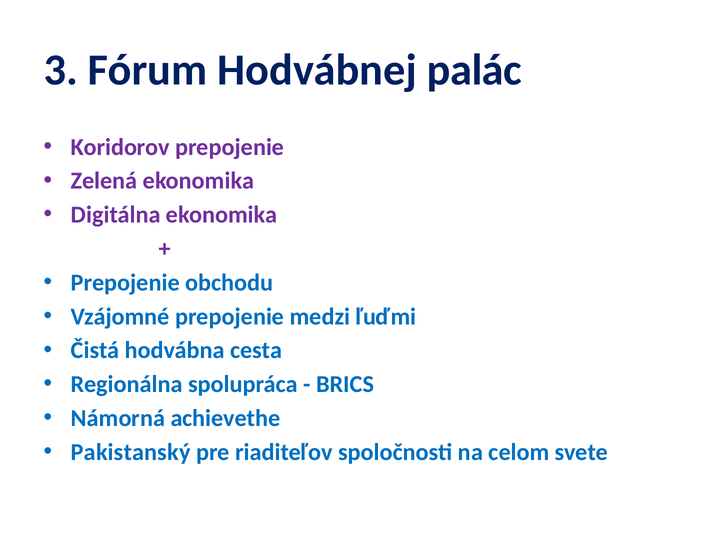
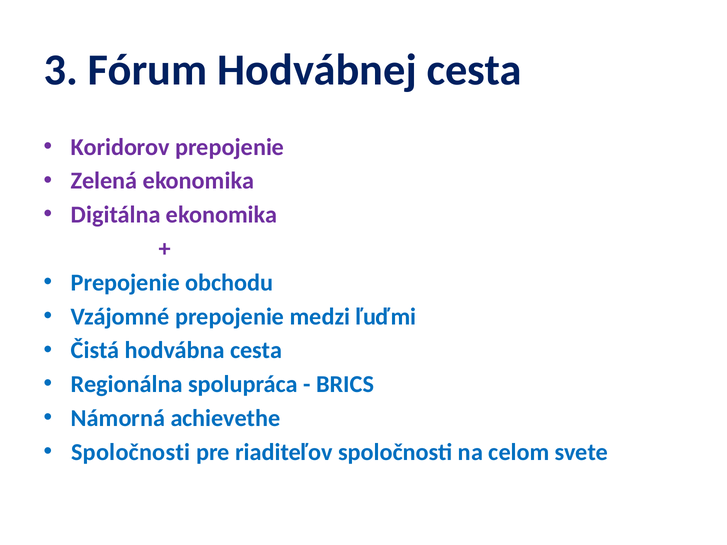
Hodvábnej palác: palác -> cesta (474, 70)
Pakistanský: Pakistanský -> Spoločnosti (131, 452)
